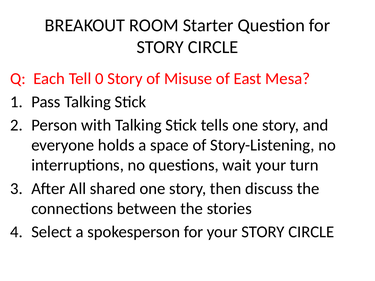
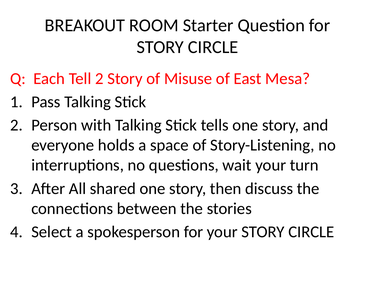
Tell 0: 0 -> 2 (99, 79)
